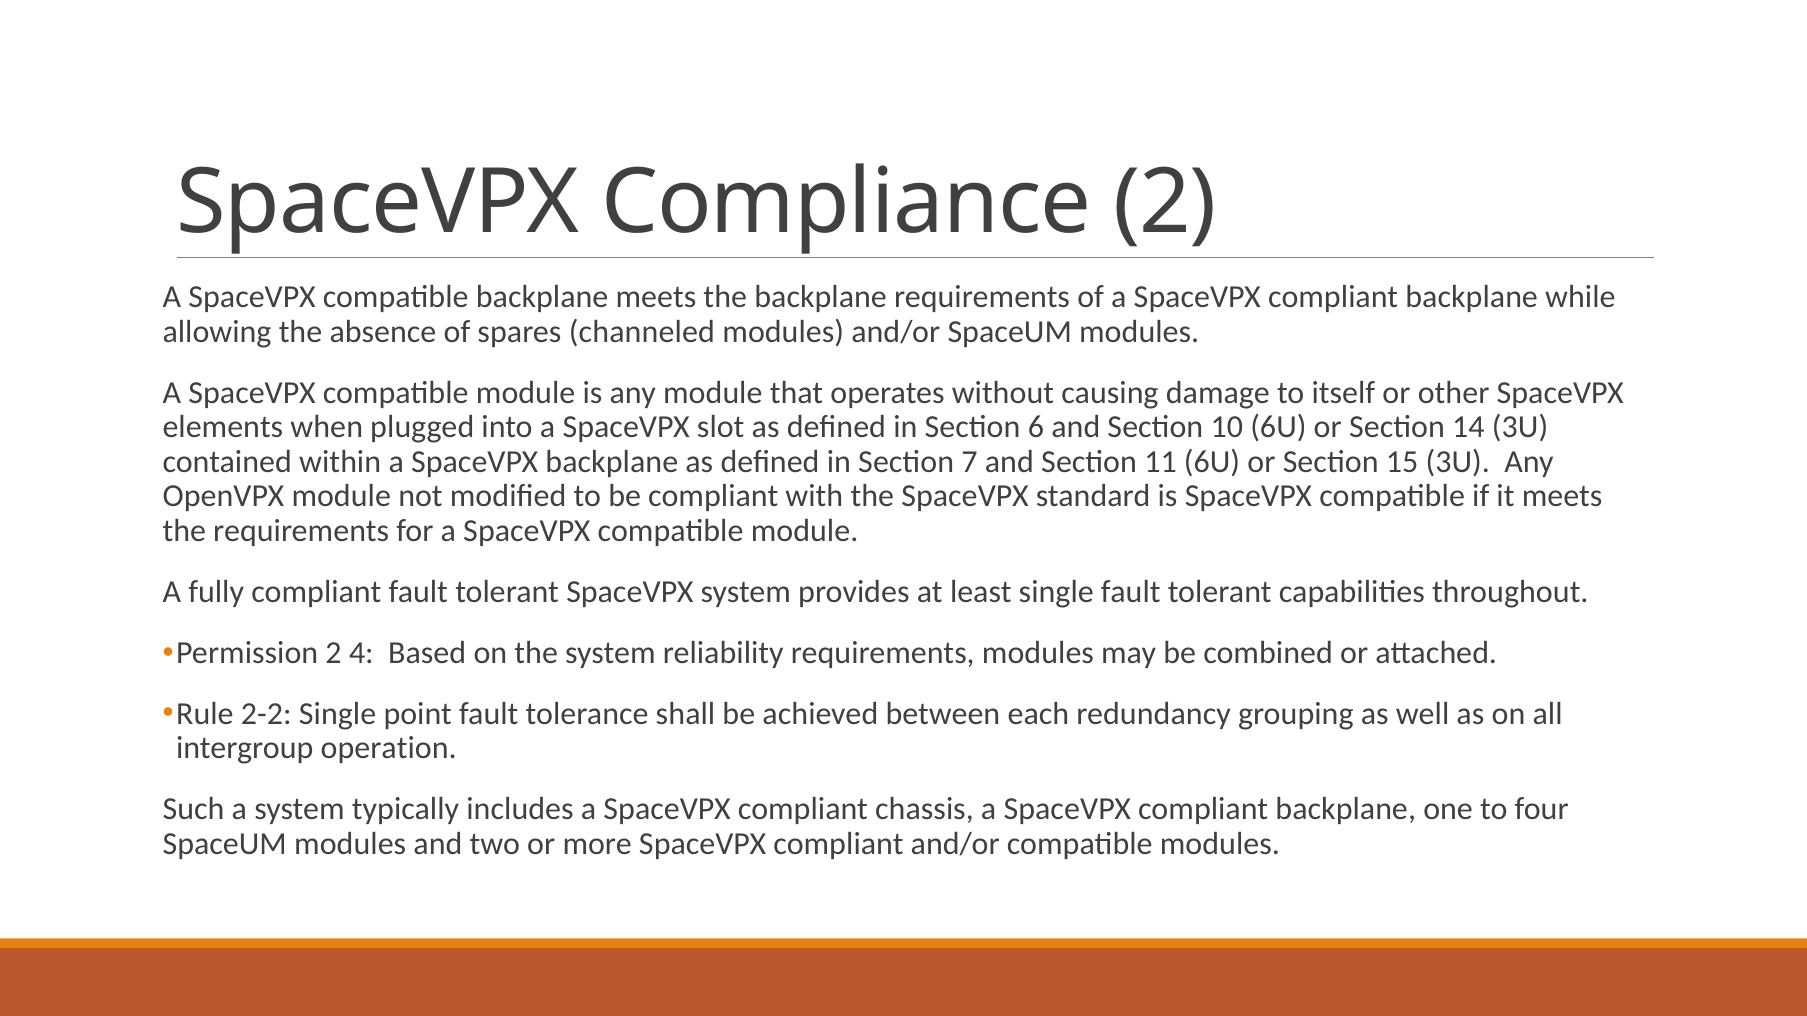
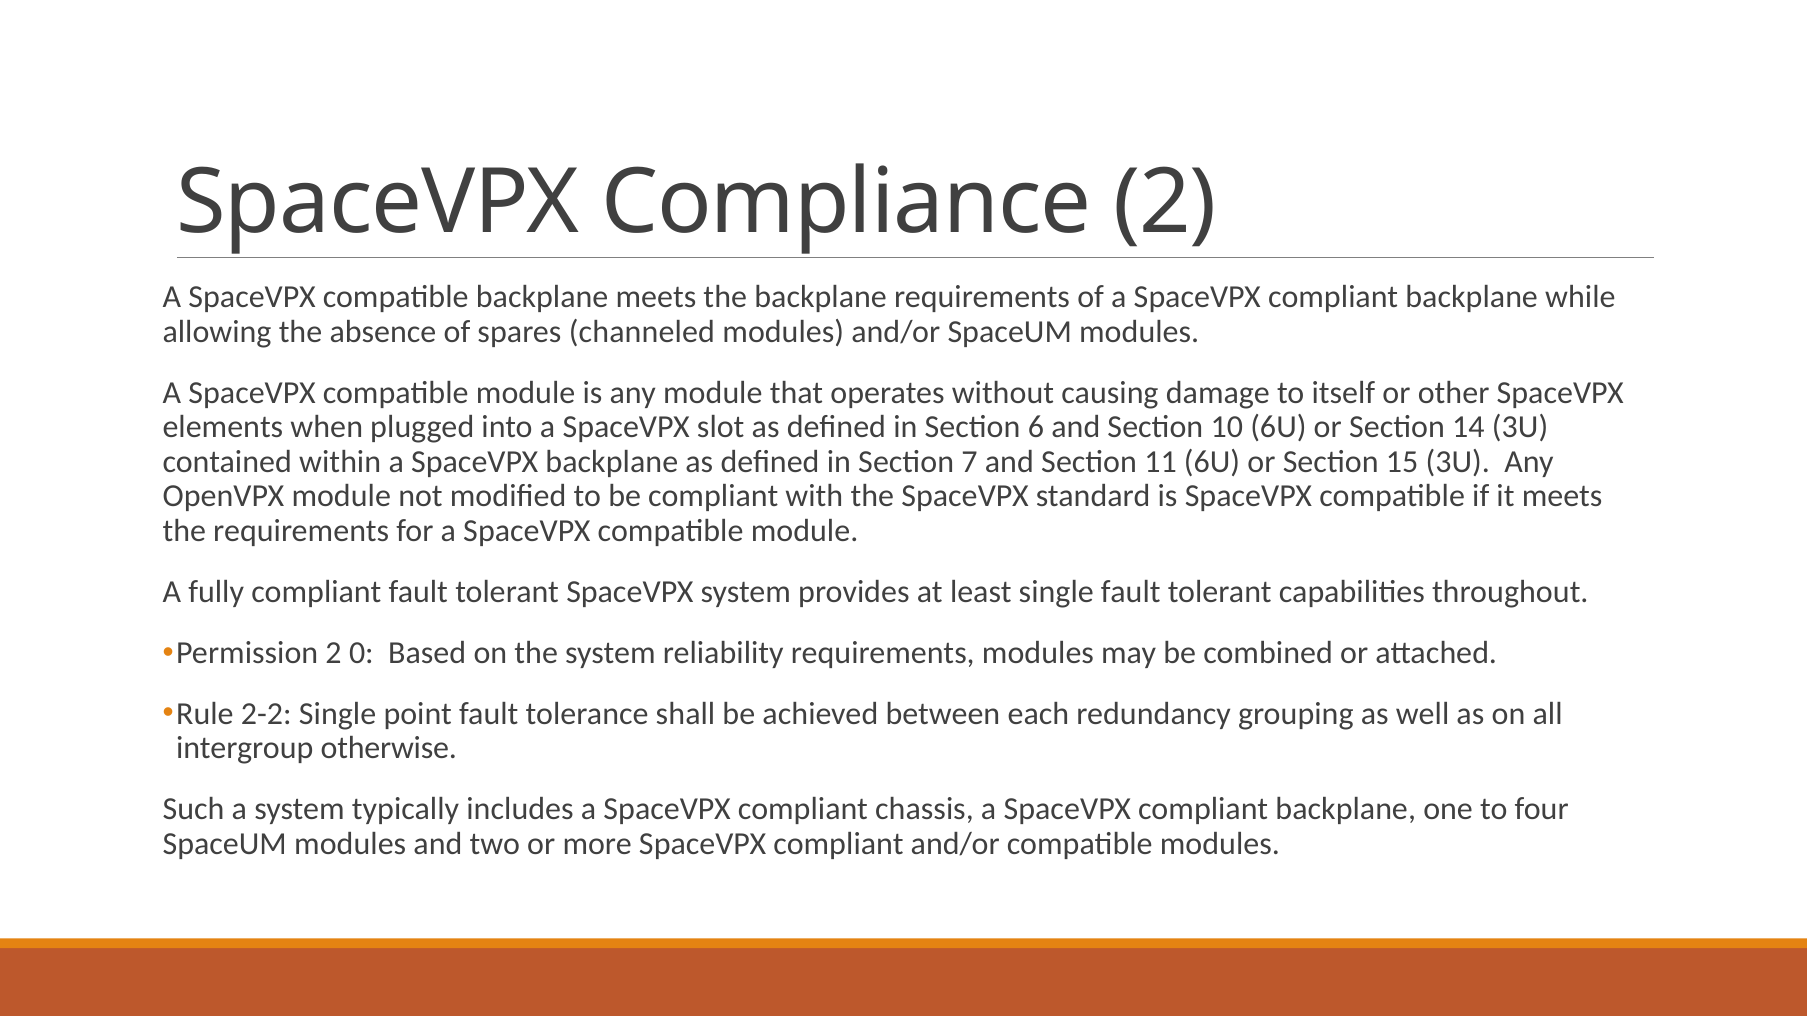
4: 4 -> 0 (361, 653)
operation: operation -> otherwise (389, 749)
